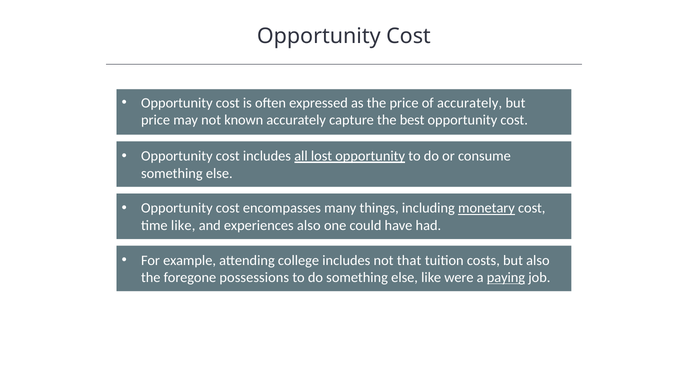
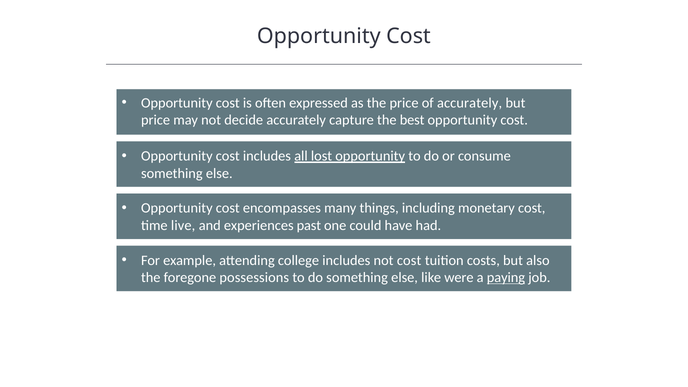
known: known -> decide (244, 120)
monetary underline: present -> none (486, 208)
time like: like -> live (183, 225)
experiences also: also -> past (309, 225)
not that: that -> cost (409, 260)
